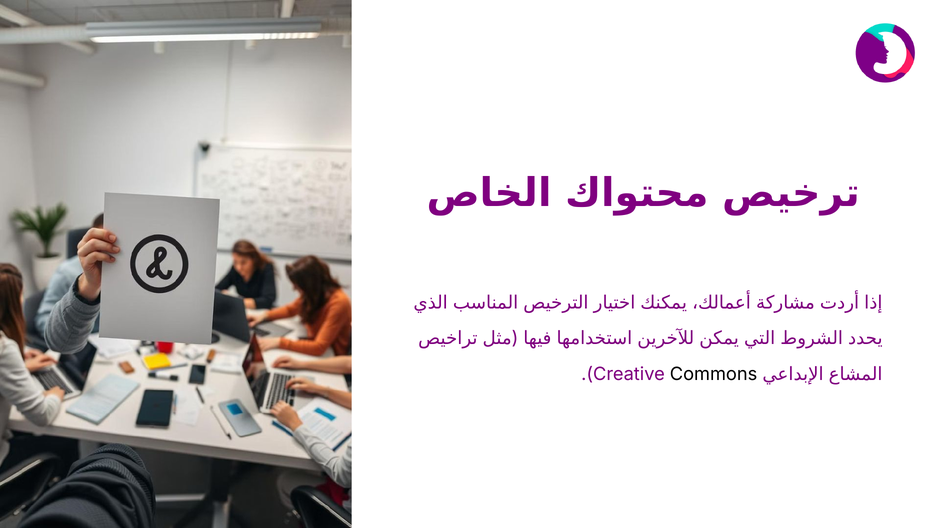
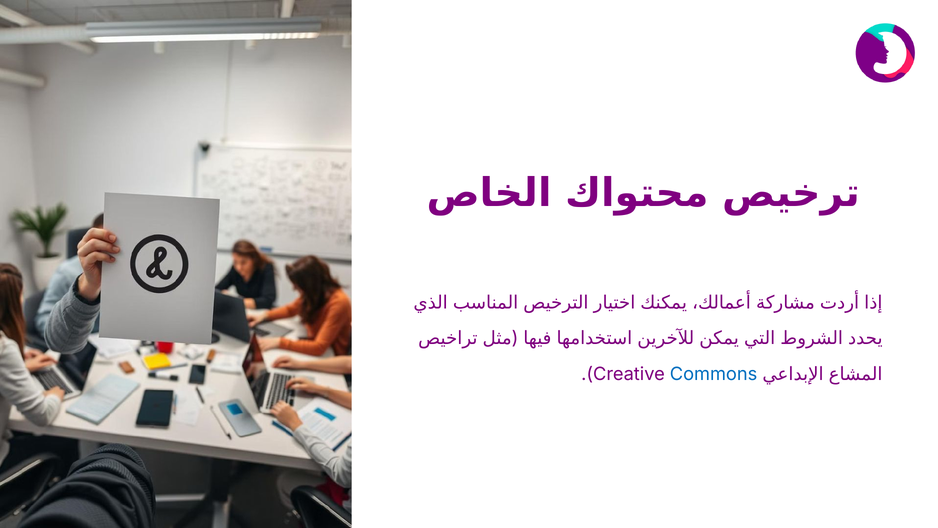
Commons colour: black -> blue (714, 374)
